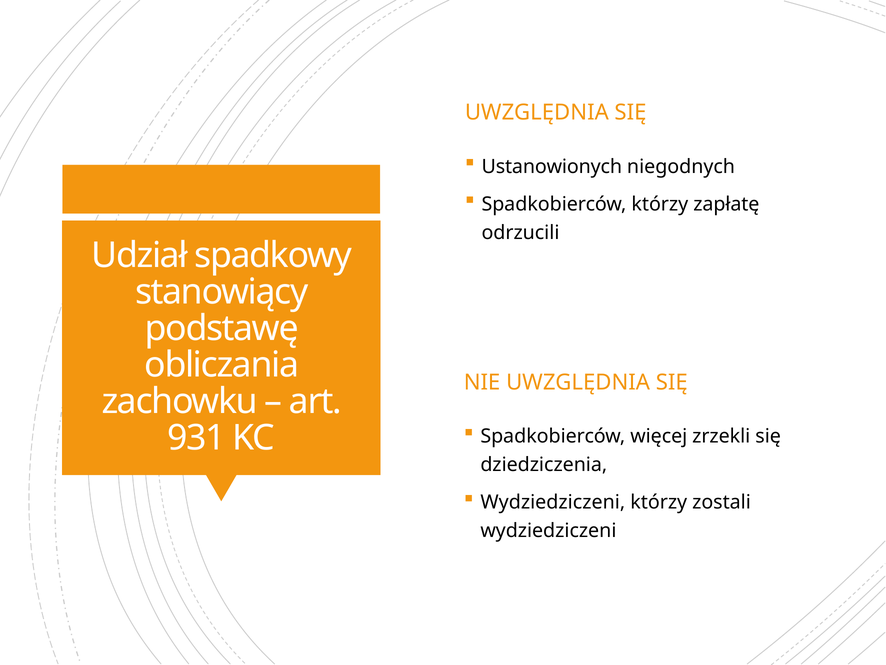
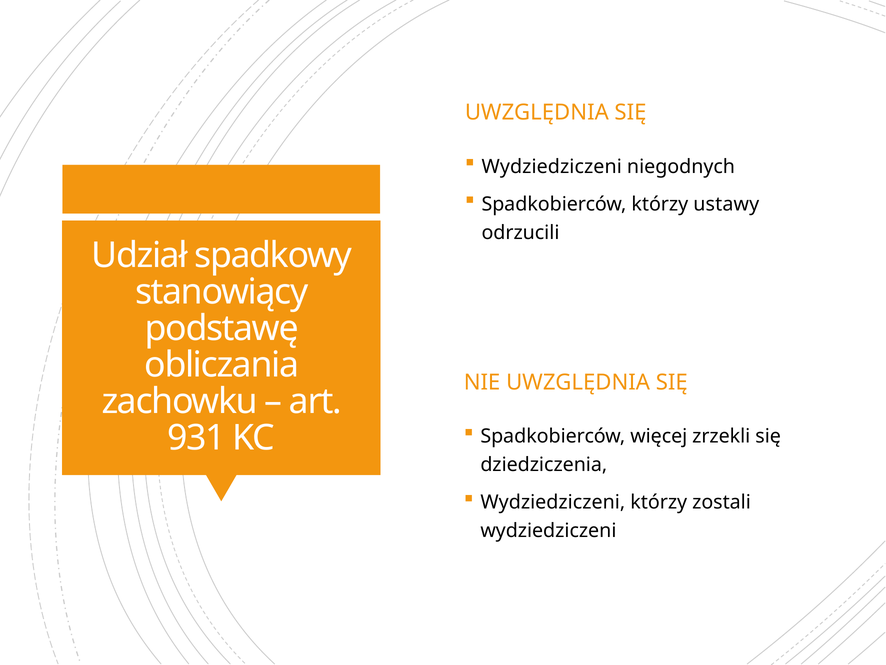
Ustanowionych: Ustanowionych -> Wydziedziczeni (552, 166)
zapłatę: zapłatę -> ustawy (726, 204)
